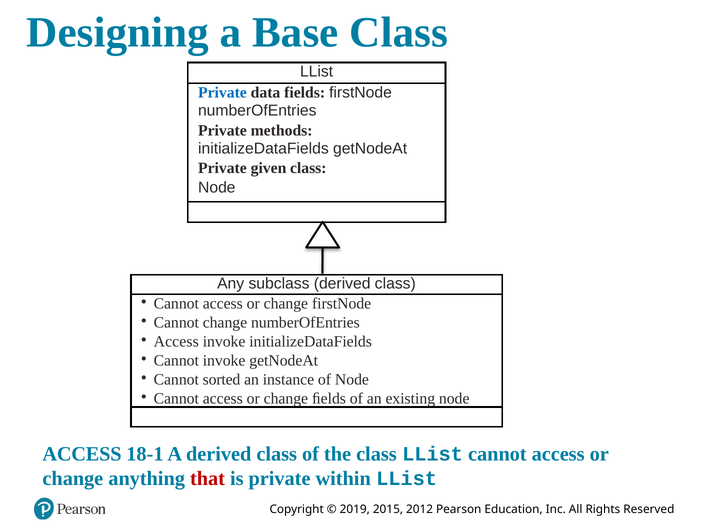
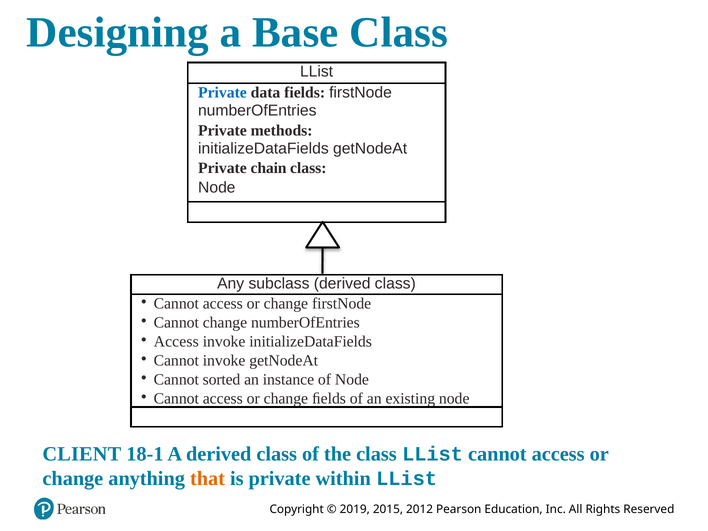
given: given -> chain (269, 168)
ACCESS: ACCESS -> CLIENT (82, 454)
that colour: red -> orange (207, 479)
